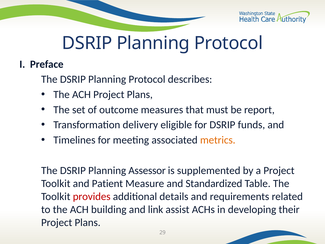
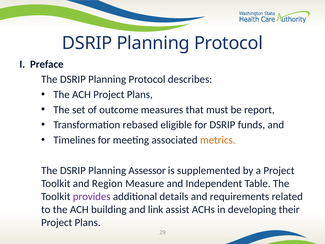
delivery: delivery -> rebased (140, 125)
Patient: Patient -> Region (107, 183)
Standardized: Standardized -> Independent (214, 183)
provides colour: red -> purple (92, 196)
